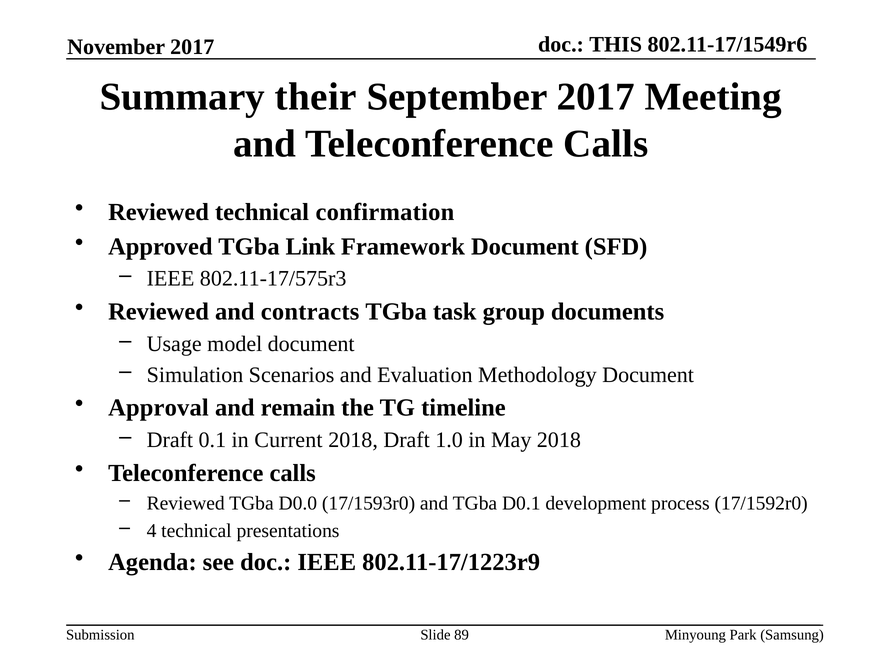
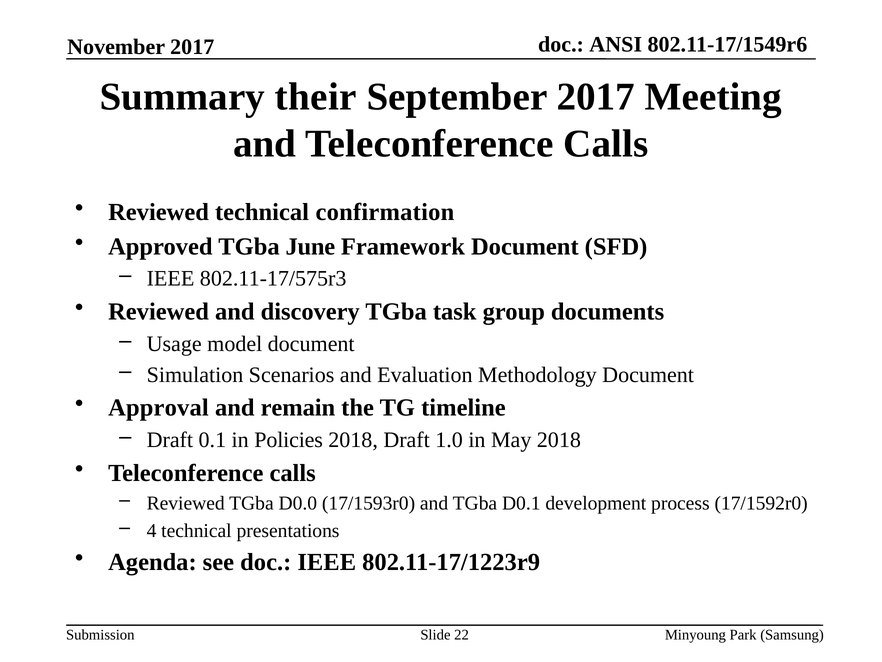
THIS: THIS -> ANSI (616, 44)
Link: Link -> June (310, 246)
contracts: contracts -> discovery (310, 311)
Current: Current -> Policies (289, 440)
89: 89 -> 22 (462, 634)
